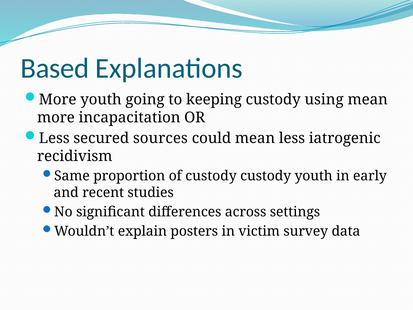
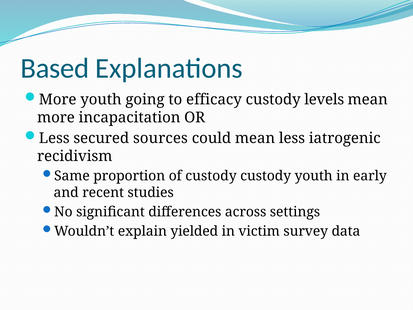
keeping: keeping -> efficacy (214, 99)
using: using -> levels (324, 99)
posters: posters -> yielded (194, 231)
